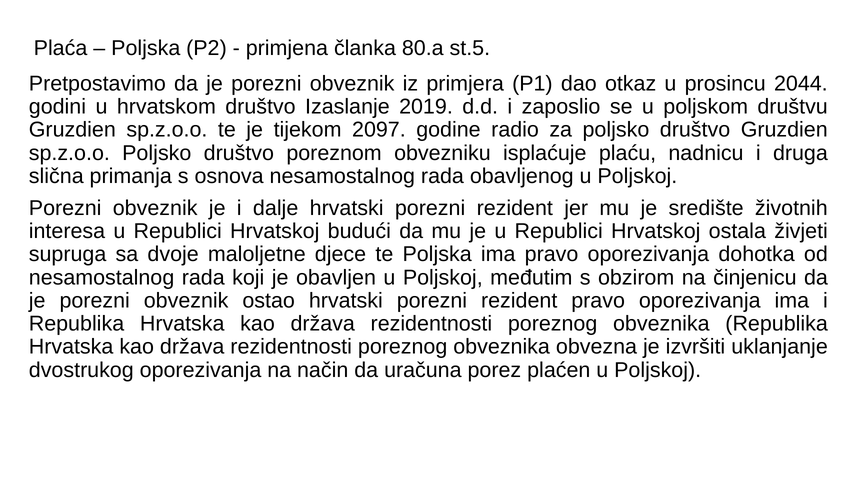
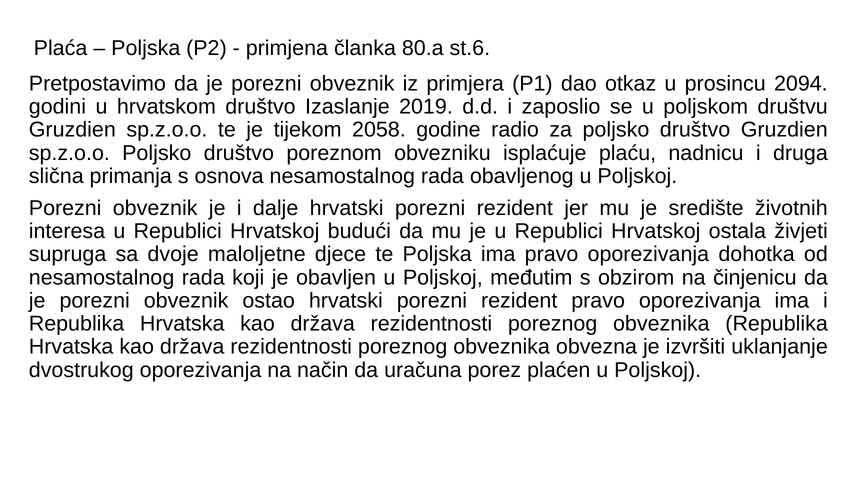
st.5: st.5 -> st.6 (470, 48)
2044: 2044 -> 2094 (801, 84)
2097: 2097 -> 2058 (379, 130)
